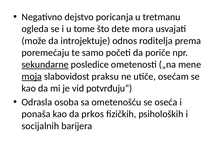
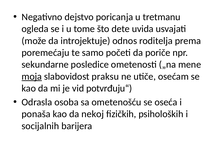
mora: mora -> uvida (143, 29)
sekundarne underline: present -> none (45, 64)
prkos: prkos -> nekoj (93, 114)
